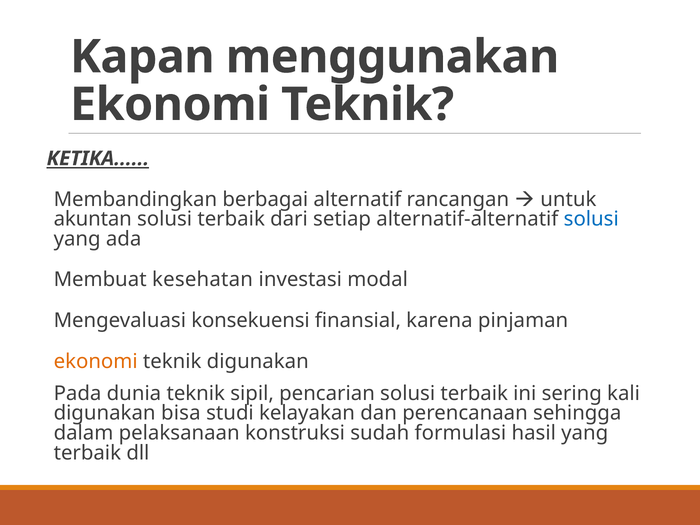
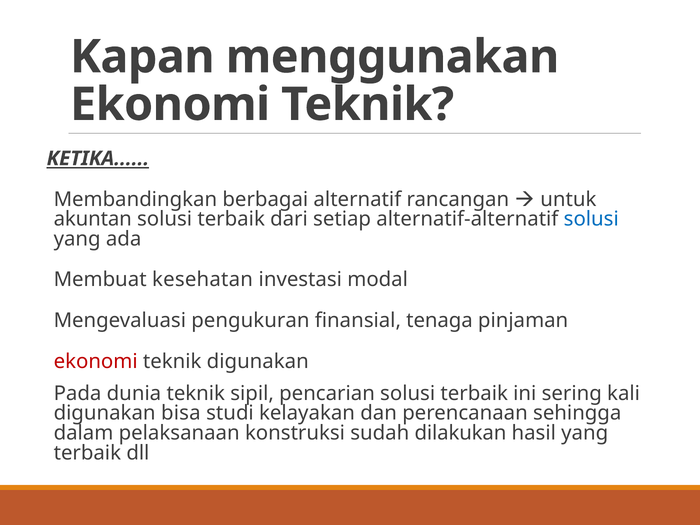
konsekuensi: konsekuensi -> pengukuran (250, 321)
karena: karena -> tenaga (440, 321)
ekonomi colour: orange -> red (96, 361)
formulasi: formulasi -> dilakukan (460, 433)
